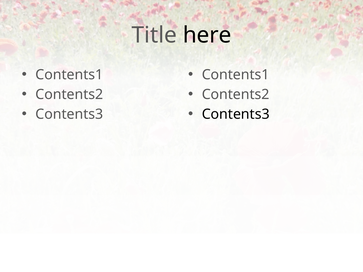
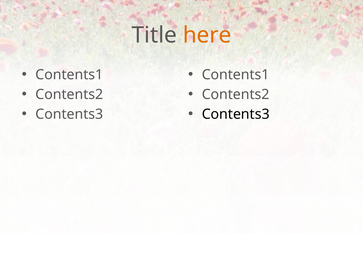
here colour: black -> orange (207, 35)
